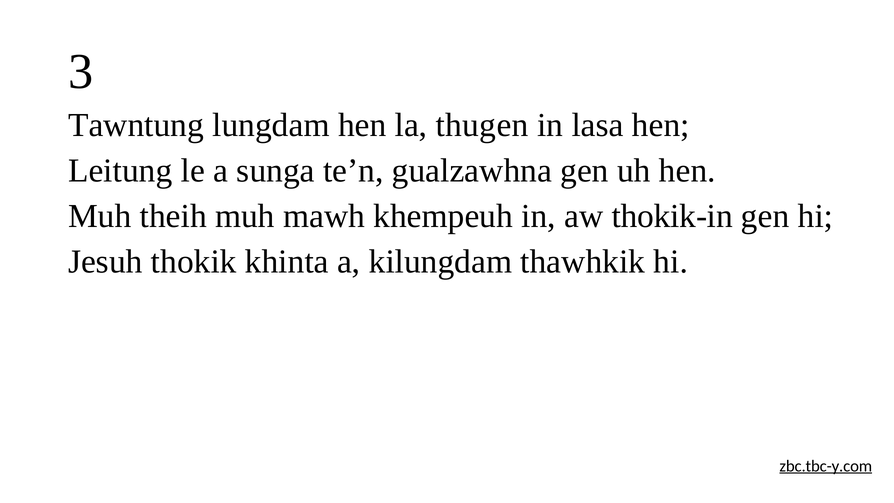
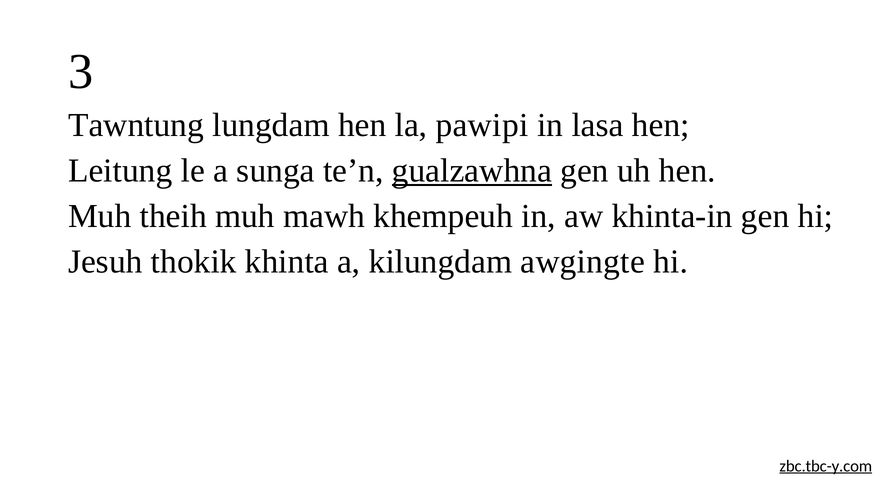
thugen: thugen -> pawipi (482, 125)
gualzawhna underline: none -> present (472, 171)
thokik-in: thokik-in -> khinta-in (672, 216)
thawhkik: thawhkik -> awgingte (583, 262)
